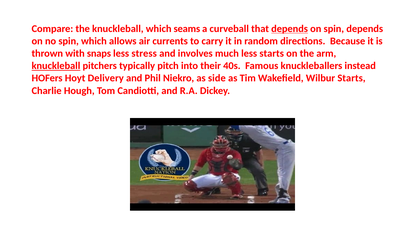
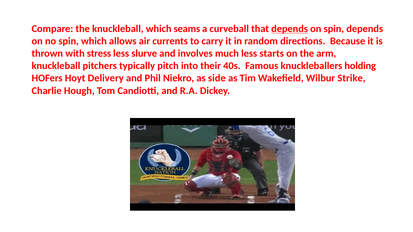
snaps: snaps -> stress (99, 54)
stress: stress -> slurve (144, 54)
knuckleball underline: present -> none (56, 66)
instead: instead -> holding (360, 66)
Wilbur Starts: Starts -> Strike (351, 78)
